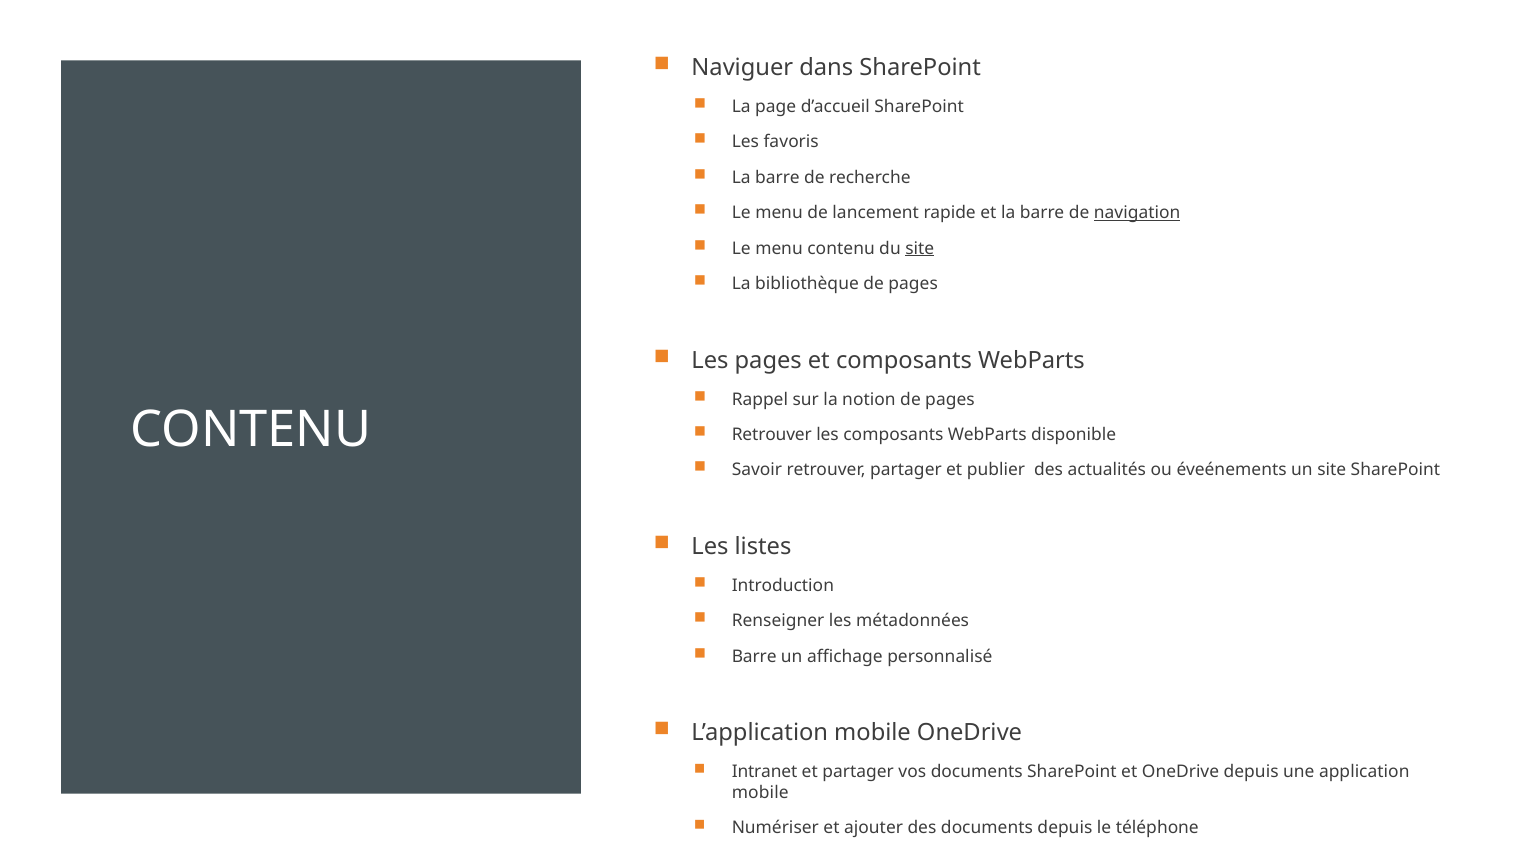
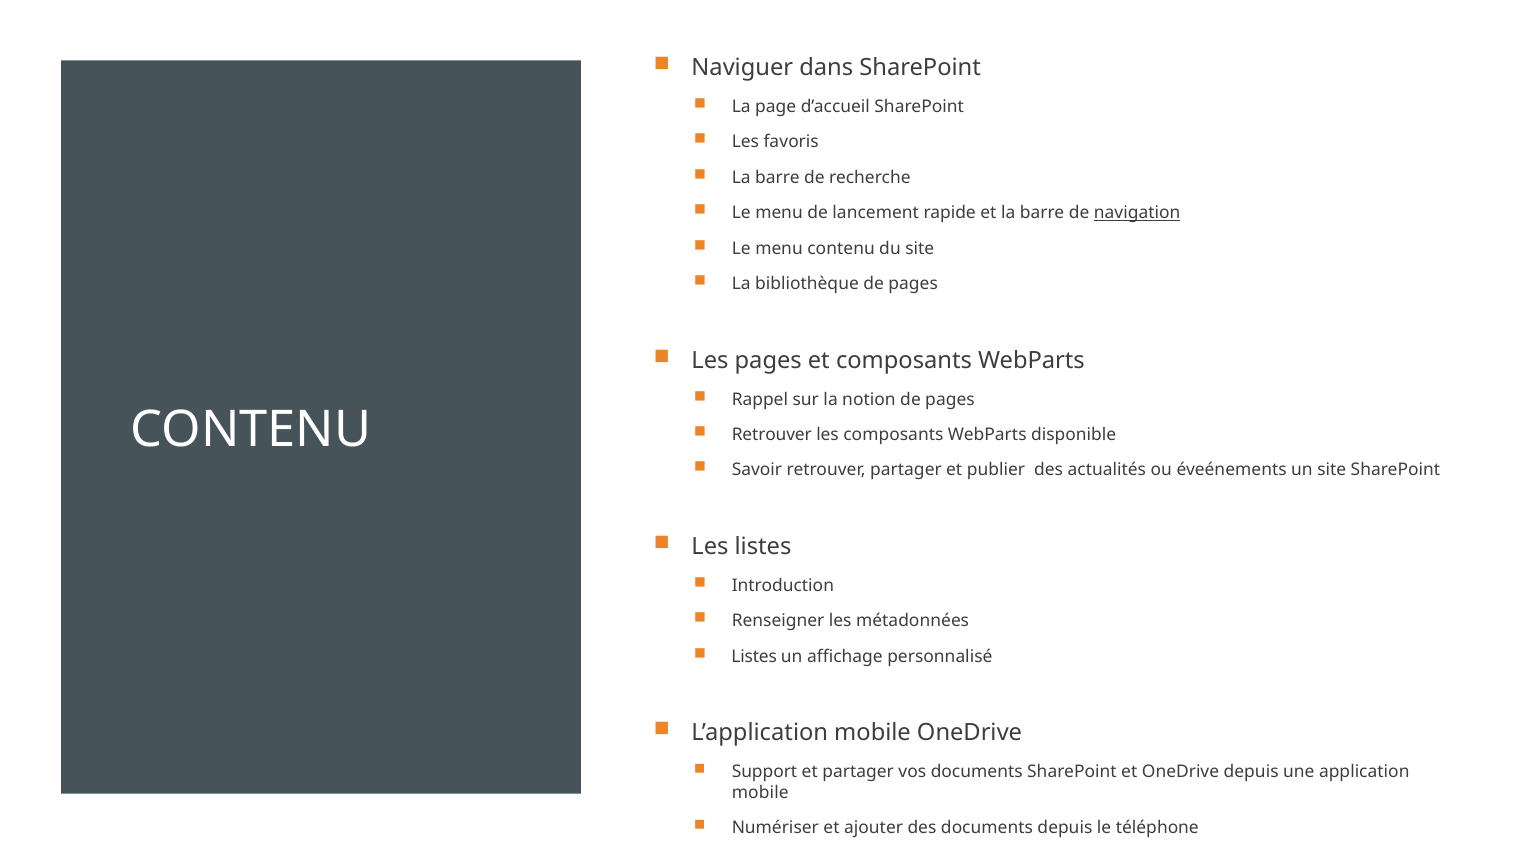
site underline: present -> none (920, 248)
Barre: Barre -> Listes (754, 657)
Intranet: Intranet -> Support (764, 771)
